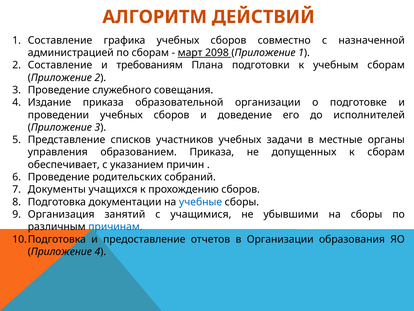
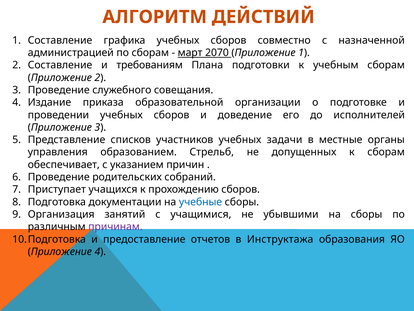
2098: 2098 -> 2070 (217, 53)
образованием Приказа: Приказа -> Стрельб (212, 152)
Документы: Документы -> Приступает (57, 189)
причинам colour: blue -> purple (115, 227)
в Организации: Организации -> Инструктажа (280, 239)
